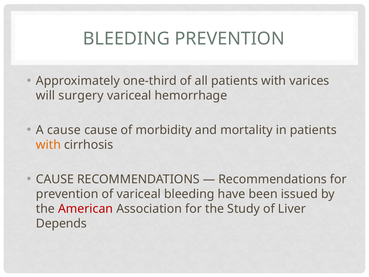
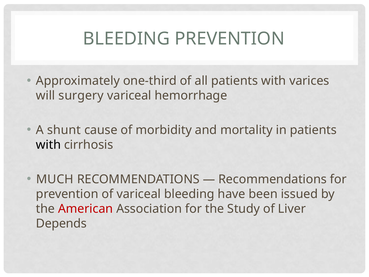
A cause: cause -> shunt (64, 130)
with colour: orange -> black (48, 145)
CAUSE: CAUSE -> MUCH (55, 179)
